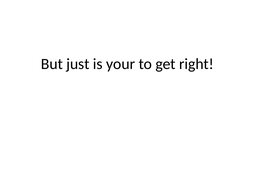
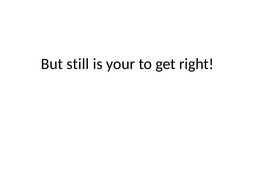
just: just -> still (78, 64)
